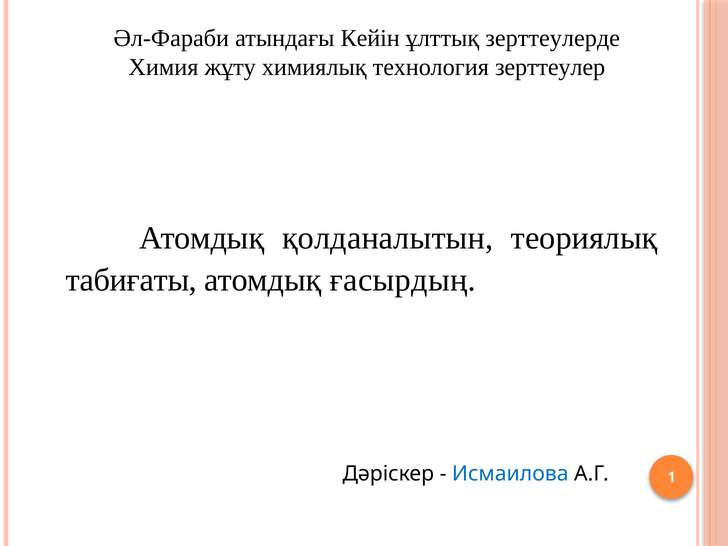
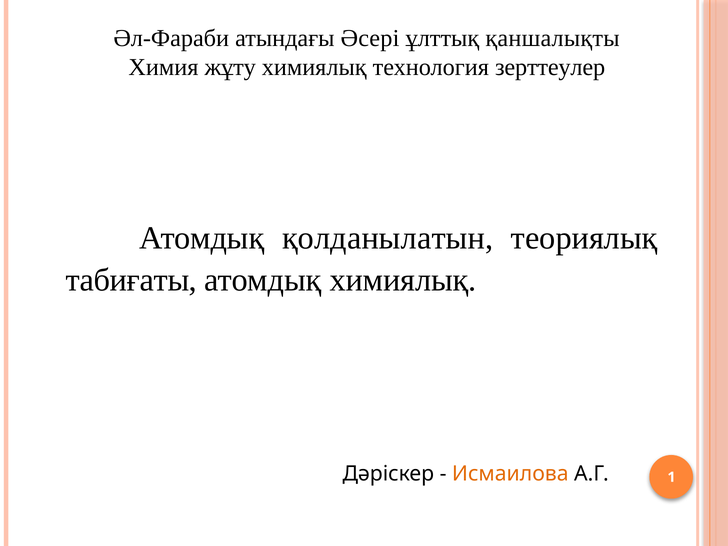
Кейін: Кейін -> Әсері (370, 38)
зерттеулерде: зерттеулерде -> қаншалықты (553, 38)
қолданалытын: қолданалытын -> қолданылатын (388, 238)
атомдық ғасырдың: ғасырдың -> химиялық (403, 280)
Исмаилова colour: blue -> orange (510, 474)
